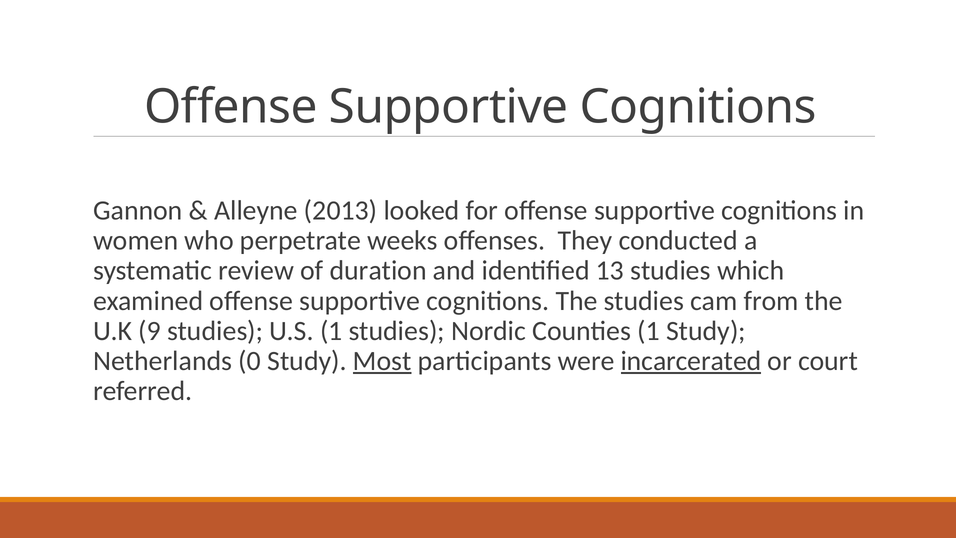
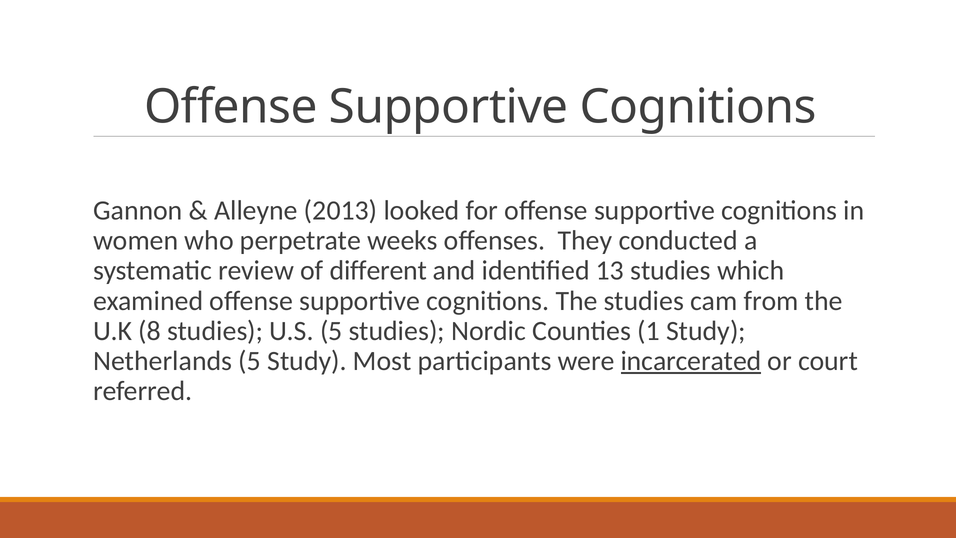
duration: duration -> different (378, 271)
9: 9 -> 8 (150, 331)
U.S 1: 1 -> 5 (331, 331)
Netherlands 0: 0 -> 5 (250, 361)
Most underline: present -> none (382, 361)
